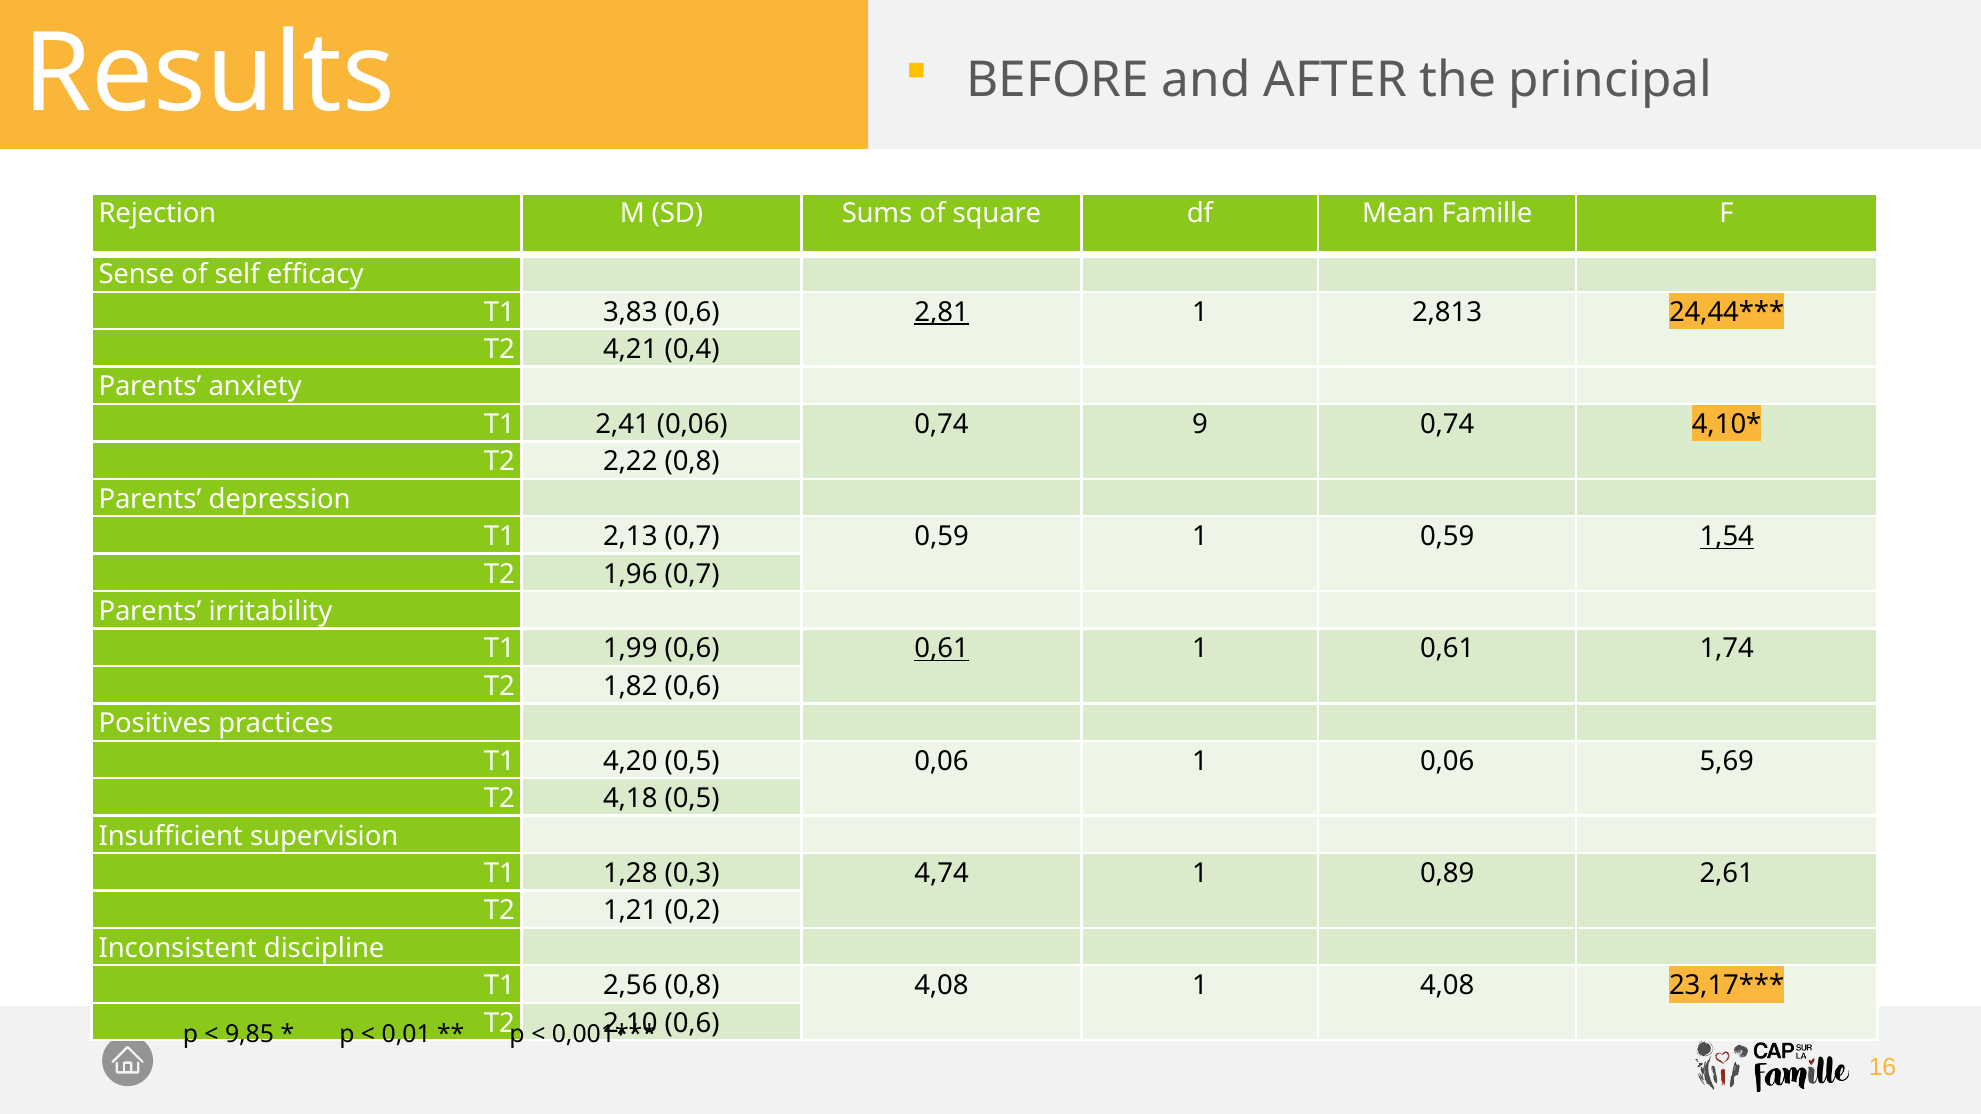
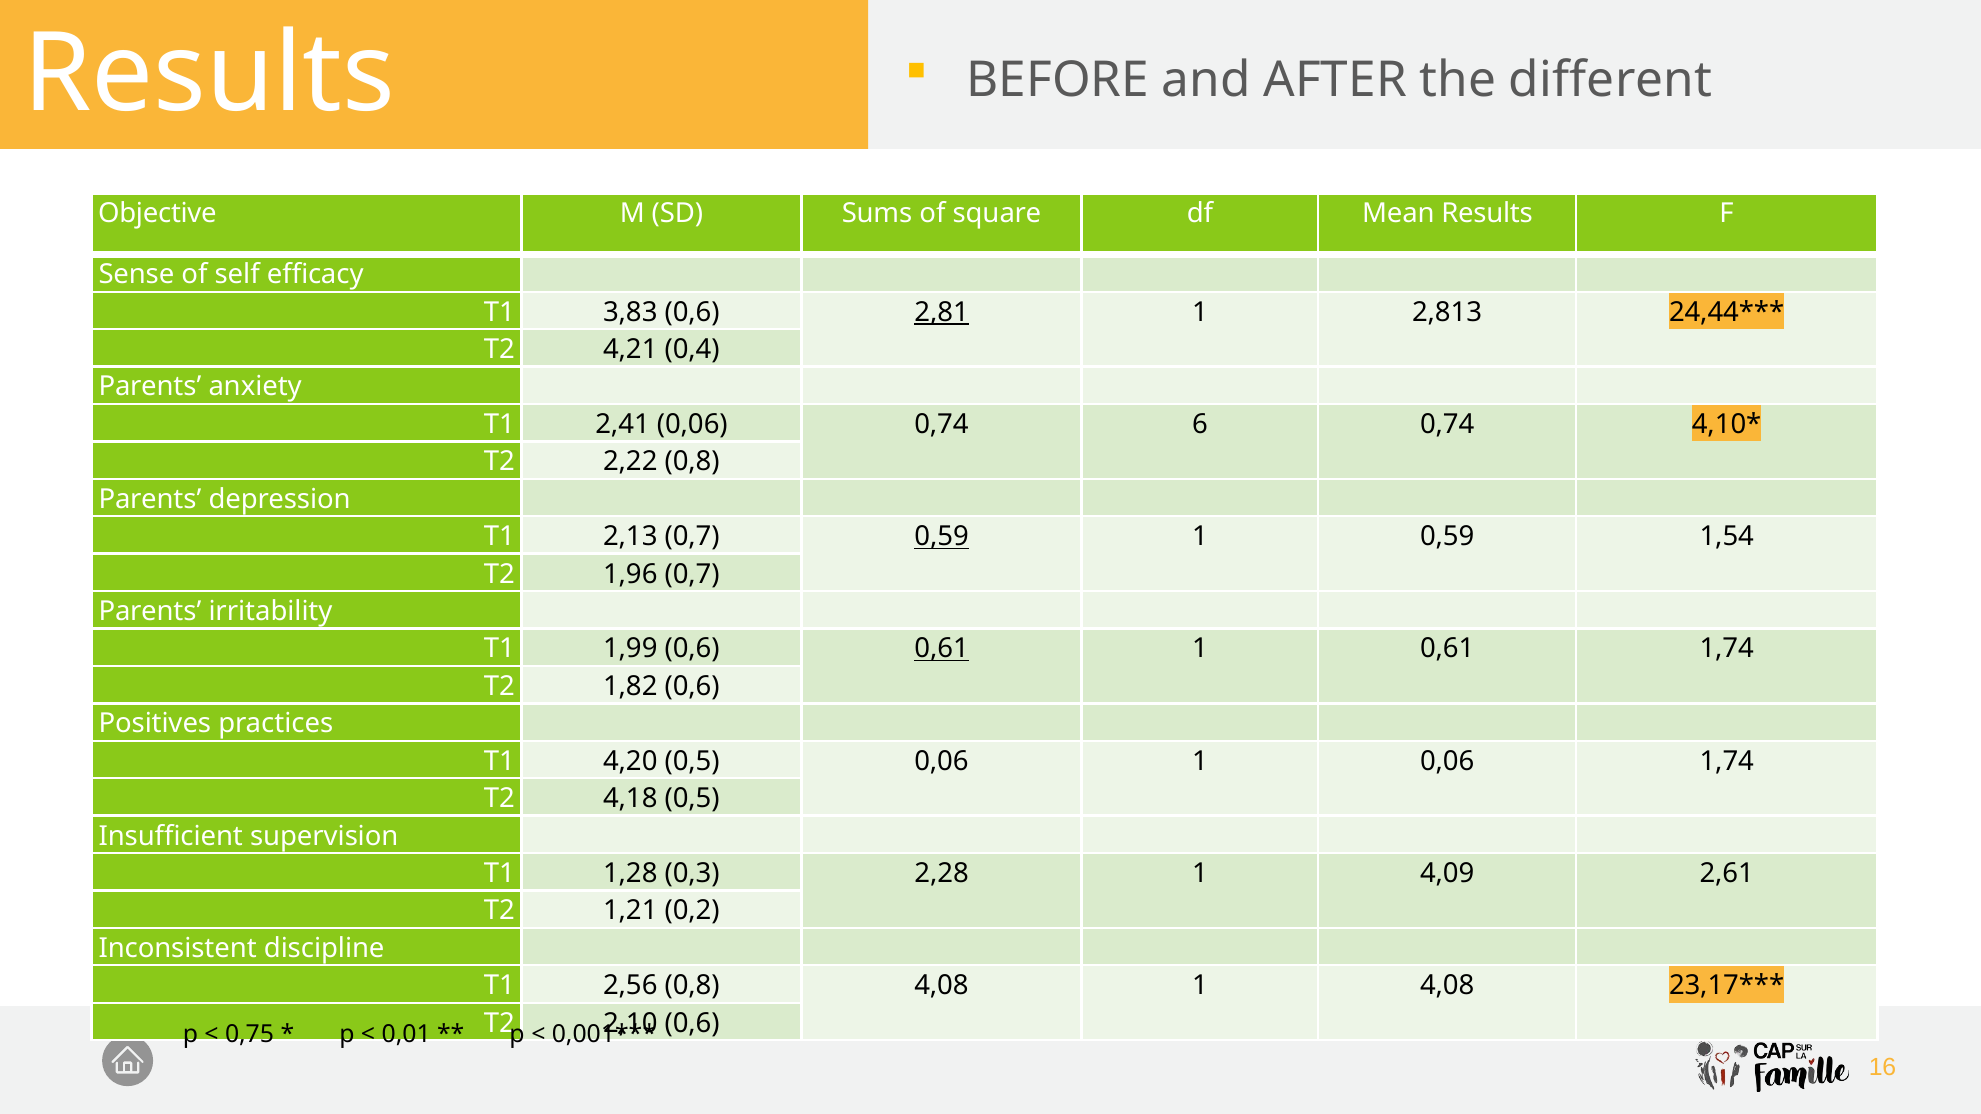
principal: principal -> different (1611, 81)
Rejection: Rejection -> Objective (157, 214)
Mean Famille: Famille -> Results (1487, 214)
9: 9 -> 6 (1200, 424)
0,59 underline: none -> present (942, 537)
1,54 underline: present -> none (1727, 537)
0,06 5,69: 5,69 -> 1,74 (1727, 761)
4,74: 4,74 -> 2,28 (942, 874)
0,89: 0,89 -> 4,09 (1447, 874)
9,85: 9,85 -> 0,75 (250, 1035)
